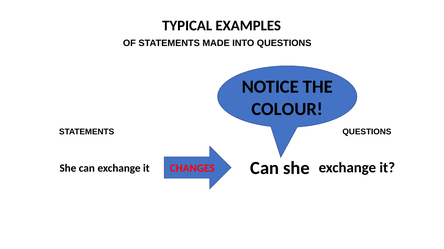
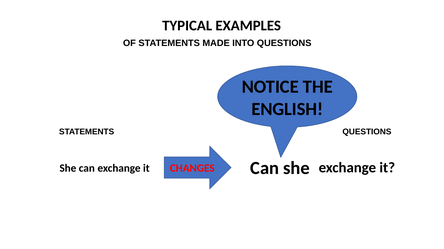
COLOUR: COLOUR -> ENGLISH (287, 109)
